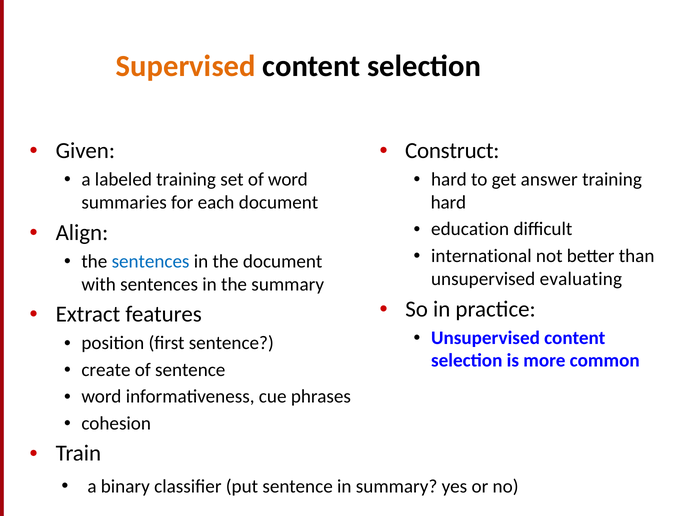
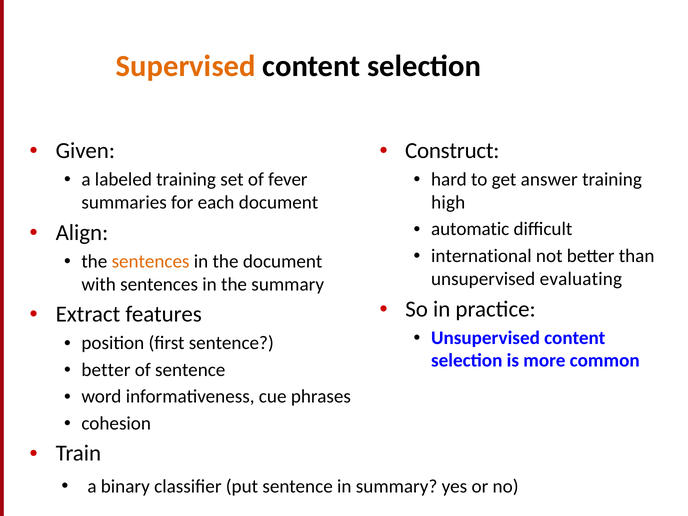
of word: word -> fever (288, 179)
hard: hard -> high (448, 202)
education: education -> automatic (470, 229)
sentences colour: blue -> orange (151, 261)
create: create -> better (106, 370)
